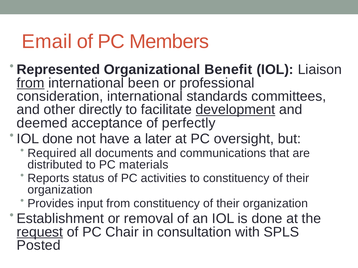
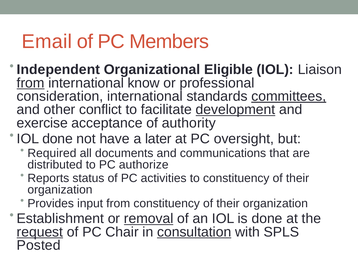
Represented: Represented -> Independent (58, 70)
Benefit: Benefit -> Eligible (228, 70)
been: been -> know (144, 83)
committees underline: none -> present (289, 96)
directly: directly -> conflict (101, 110)
deemed: deemed -> exercise (42, 123)
perfectly: perfectly -> authority (189, 123)
materials: materials -> authorize (144, 165)
removal underline: none -> present (149, 219)
consultation underline: none -> present (194, 232)
